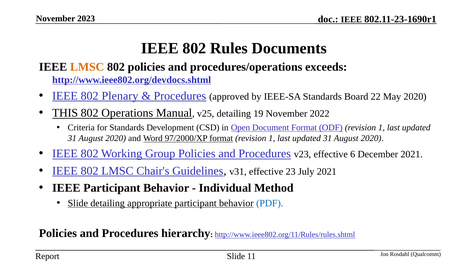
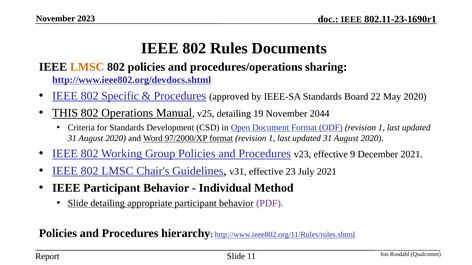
exceeds: exceeds -> sharing (326, 67)
Plenary: Plenary -> Specific (120, 96)
2022: 2022 -> 2044 (320, 114)
6: 6 -> 9 (353, 155)
PDF colour: blue -> purple (270, 204)
